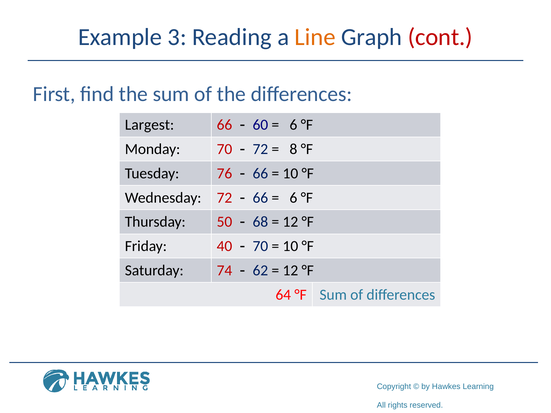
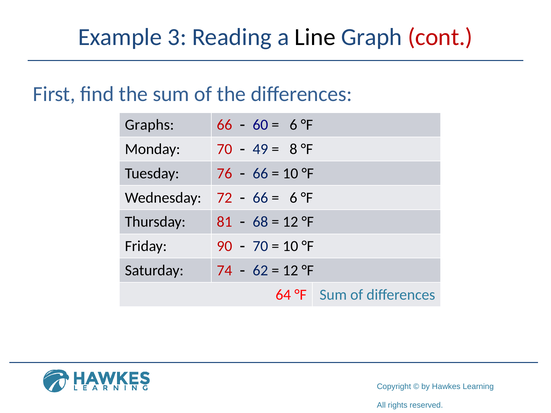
Line colour: orange -> black (315, 37)
Largest: Largest -> Graphs (149, 125)
72: 72 -> 49 (260, 149)
50: 50 -> 81 (224, 222)
40: 40 -> 90 (224, 246)
